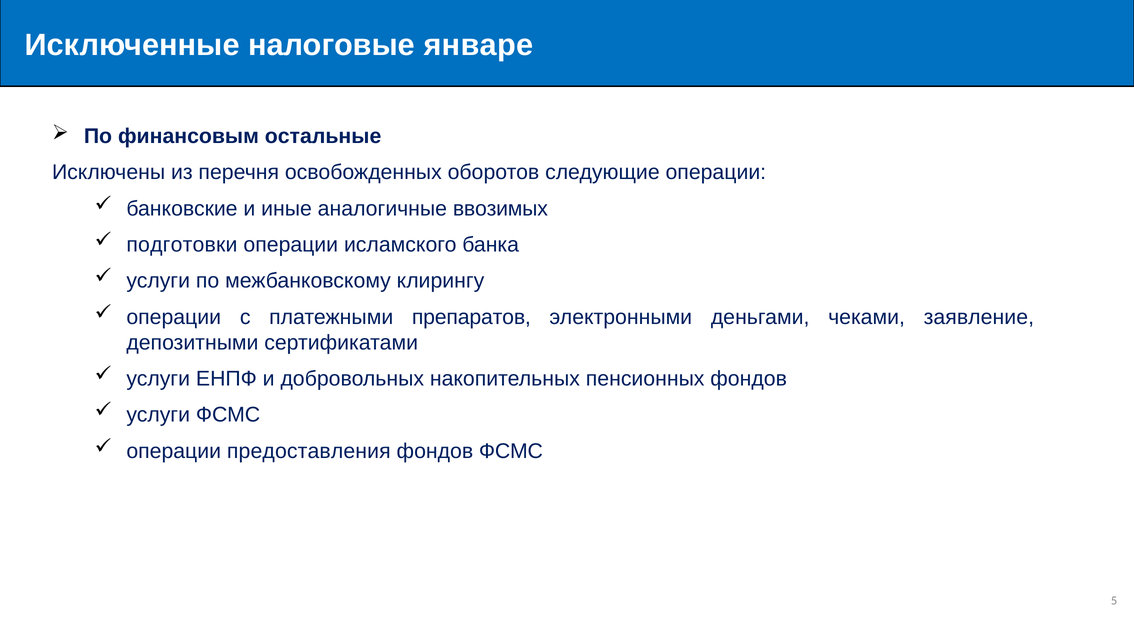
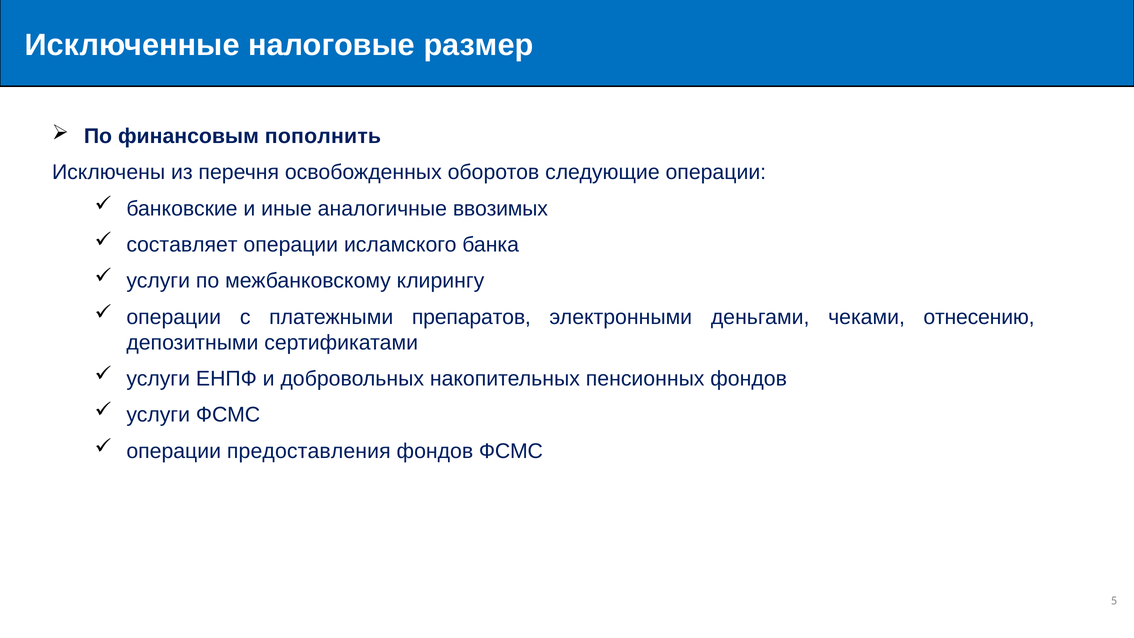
январе: январе -> размер (479, 45)
остальные: остальные -> пополнить (323, 136)
подготовки: подготовки -> составляет (182, 245)
заявление: заявление -> отнесению (979, 317)
